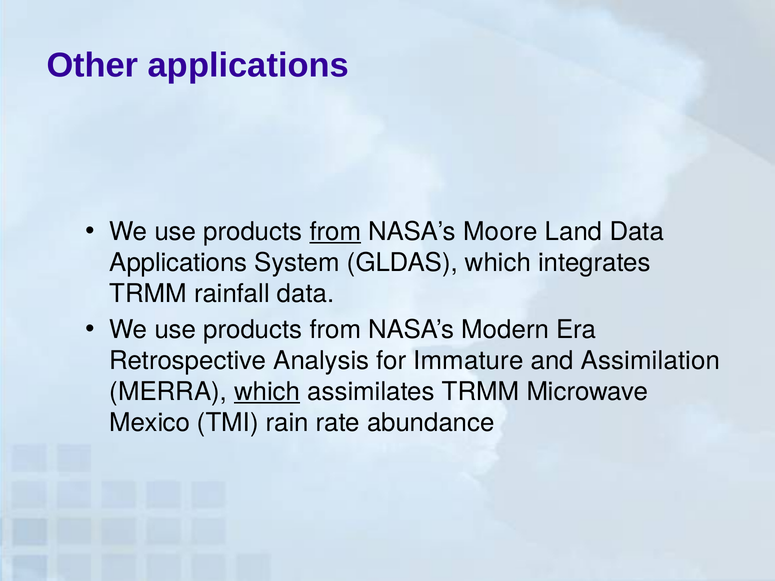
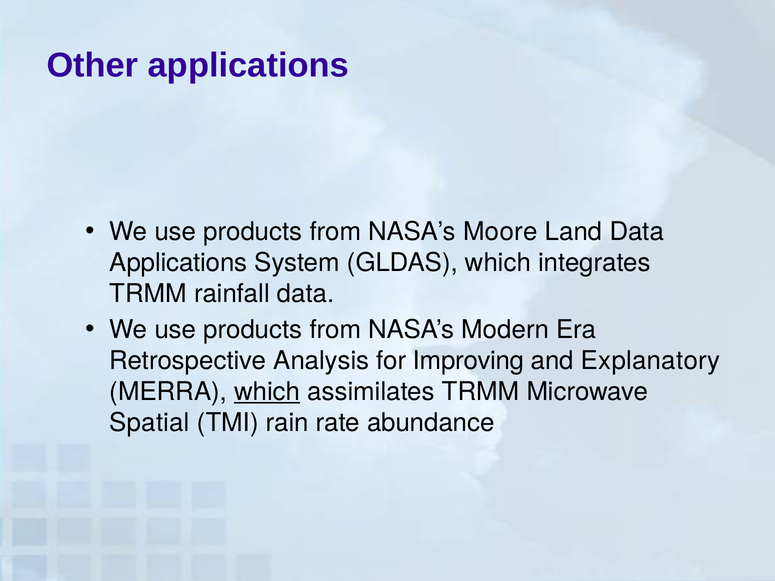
from underline: present -> none (335, 232)
Immature: Immature -> Improving (469, 361)
Assimilation: Assimilation -> Explanatory (650, 361)
Mexico: Mexico -> Spatial (150, 423)
